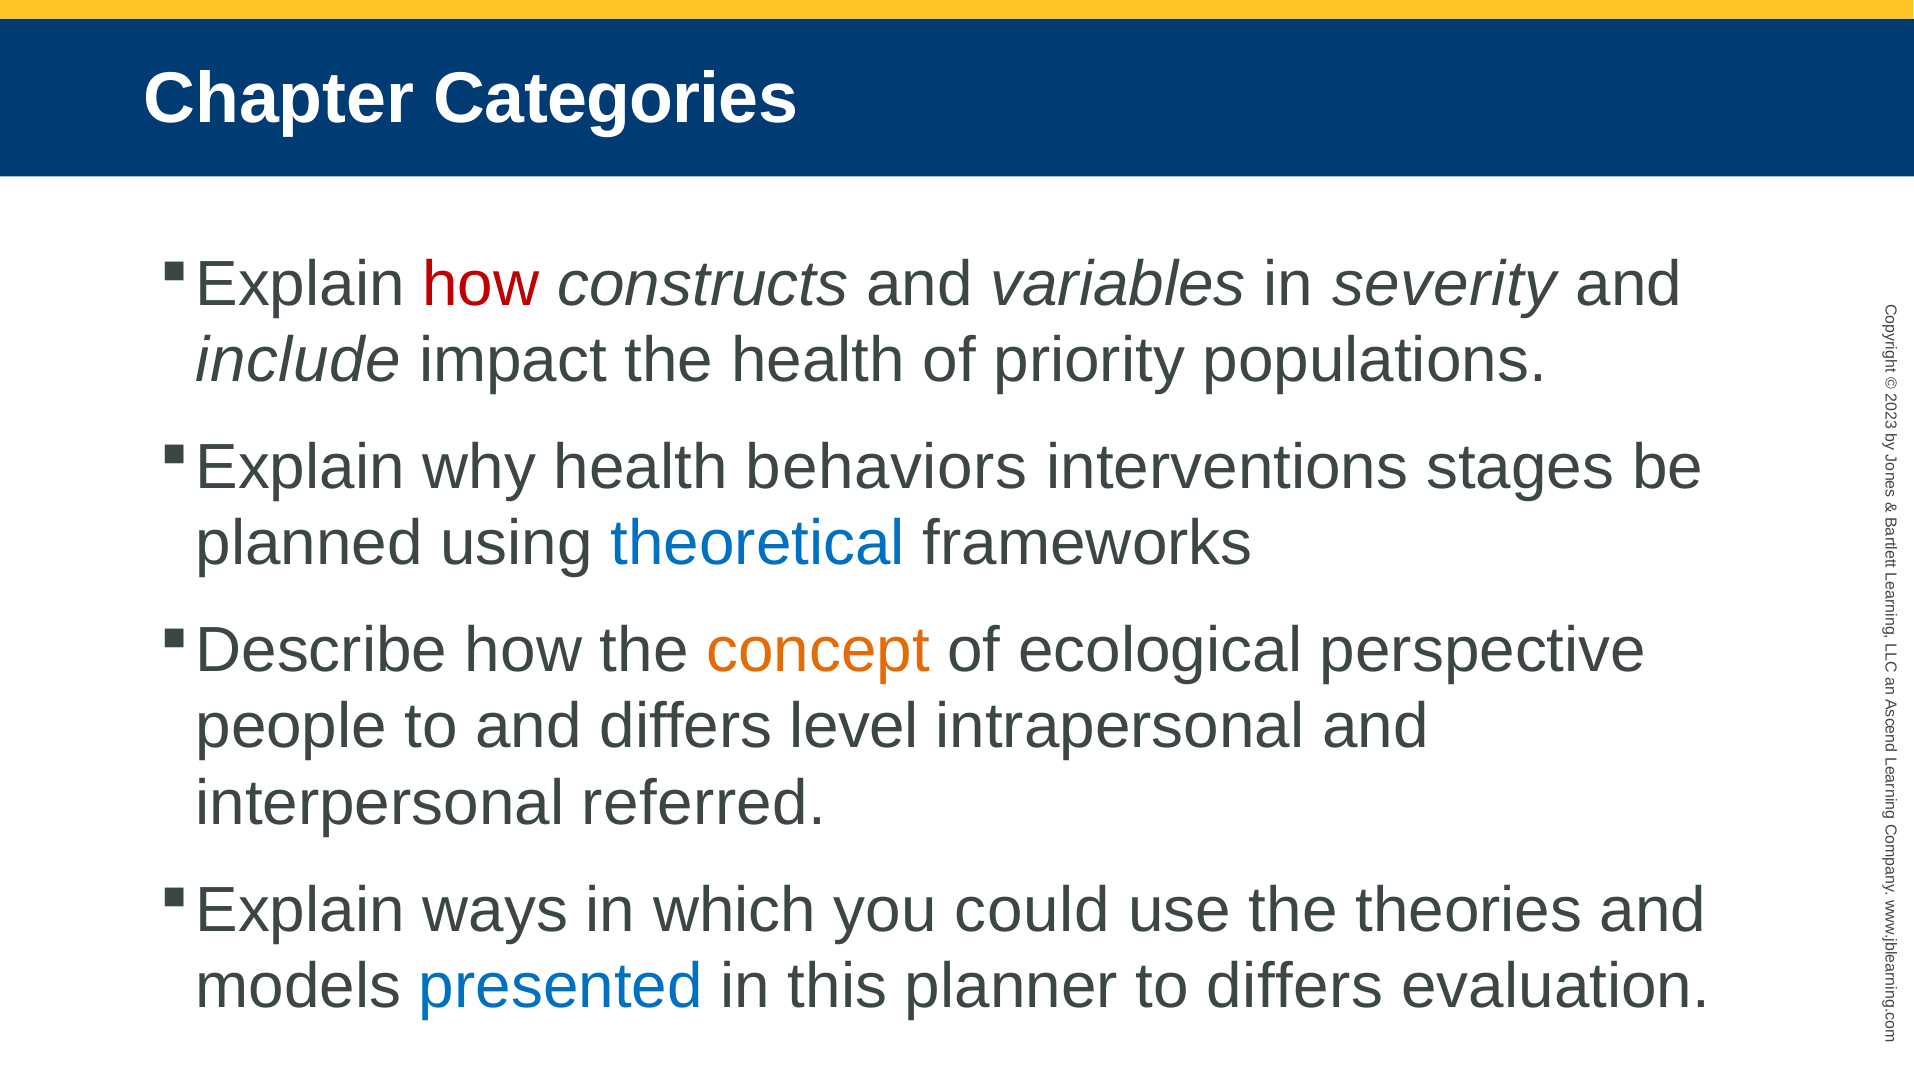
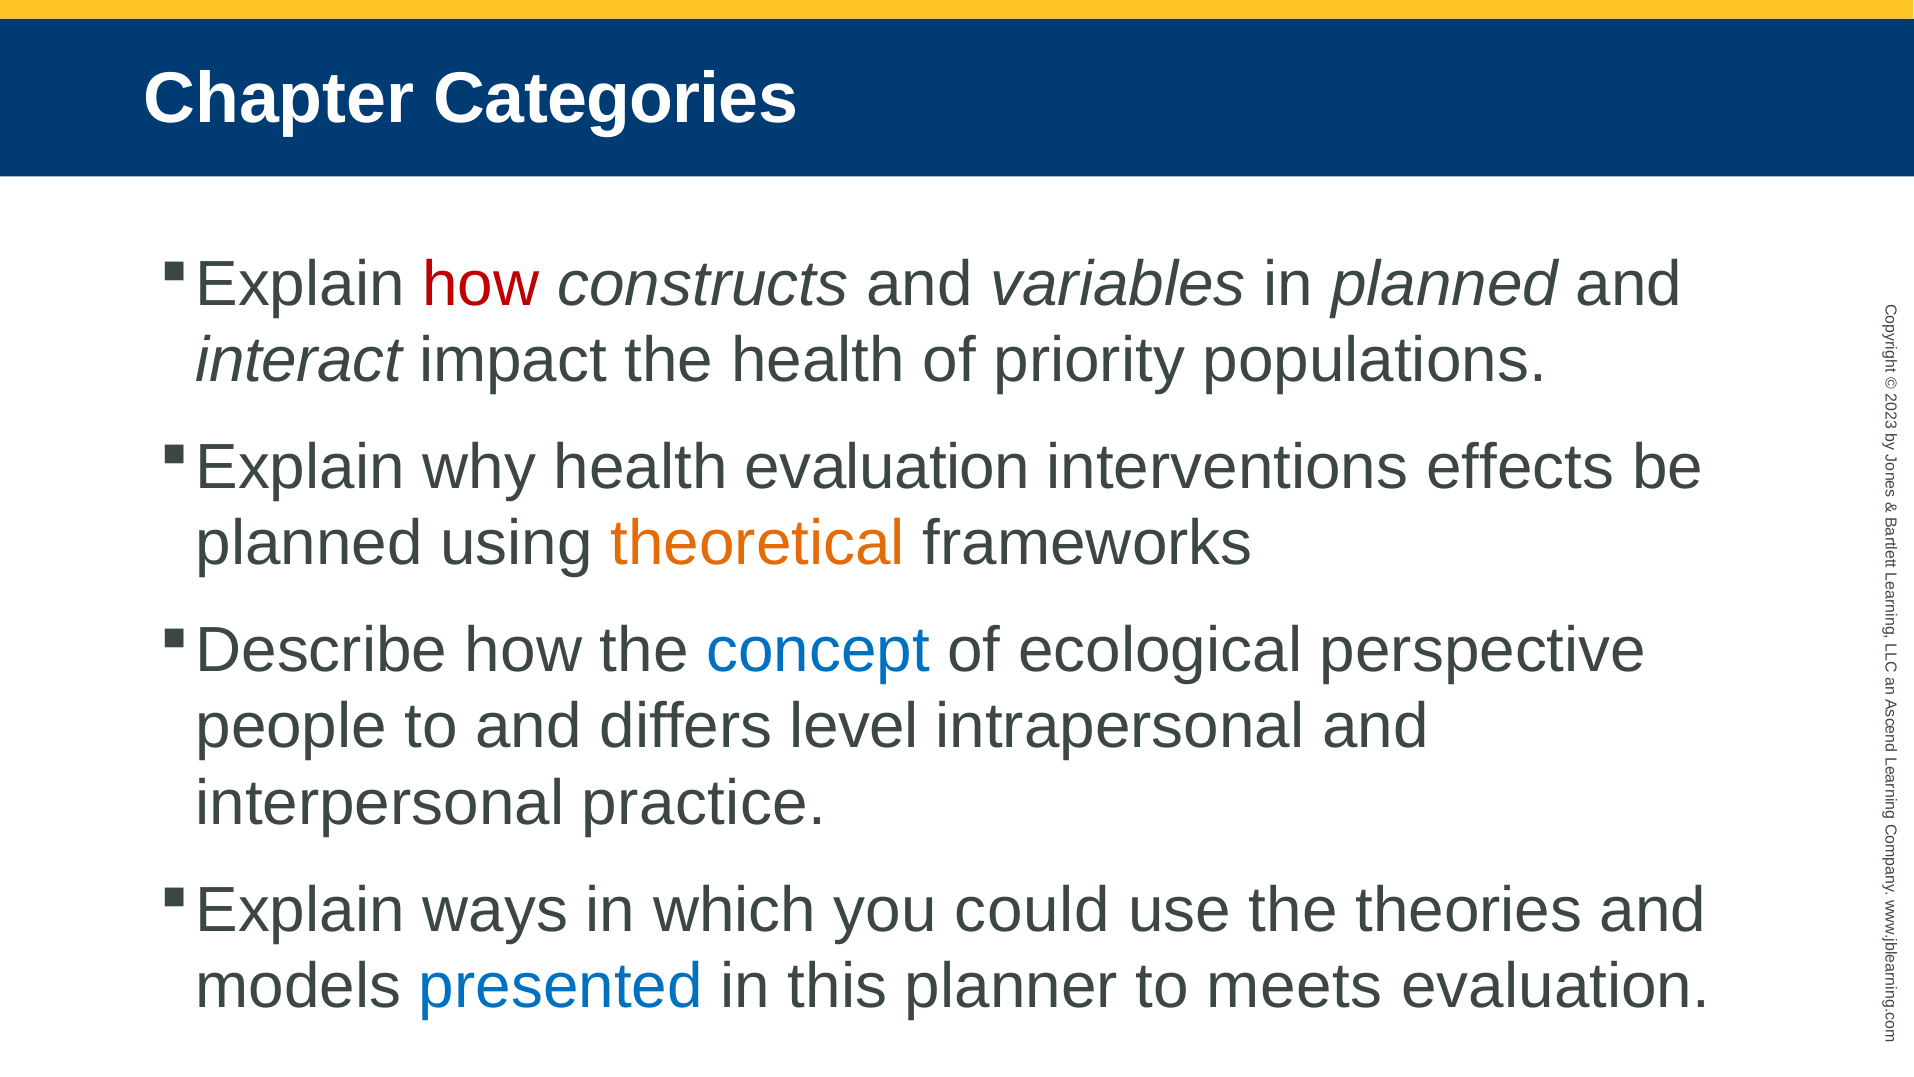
in severity: severity -> planned (1445, 284)
include: include -> interact (299, 361)
health behaviors: behaviors -> evaluation (887, 467)
stages: stages -> effects (1520, 467)
theoretical colour: blue -> orange (758, 544)
concept colour: orange -> blue (818, 650)
referred: referred -> practice (704, 803)
to differs: differs -> meets (1295, 986)
